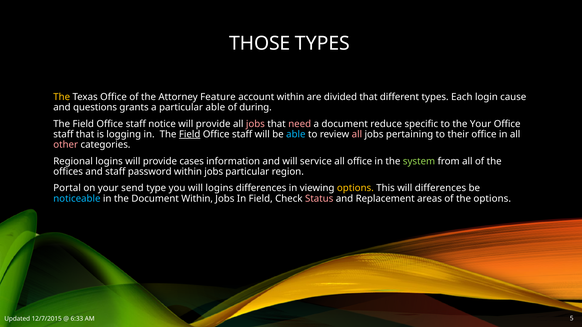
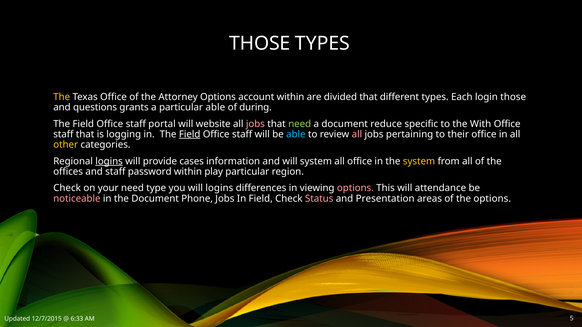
Attorney Feature: Feature -> Options (218, 97)
login cause: cause -> those (513, 97)
notice: notice -> portal (162, 124)
provide: provide -> website (213, 124)
need colour: pink -> light green (300, 124)
the Your: Your -> With (481, 124)
other colour: pink -> yellow (66, 145)
logins underline: none -> present (109, 161)
will service: service -> system (316, 161)
system colour: light green -> yellow (419, 161)
jobs: jobs -> play (214, 172)
Portal: Portal -> Check (67, 188)
your send: send -> need (132, 188)
options colour: yellow -> pink (355, 188)
will differences: differences -> attendance (440, 188)
noticeable colour: light blue -> pink (77, 199)
Document Within: Within -> Phone (197, 199)
Replacement: Replacement -> Presentation (385, 199)
